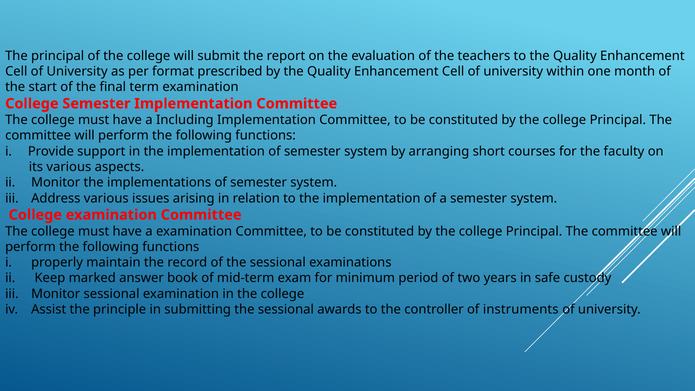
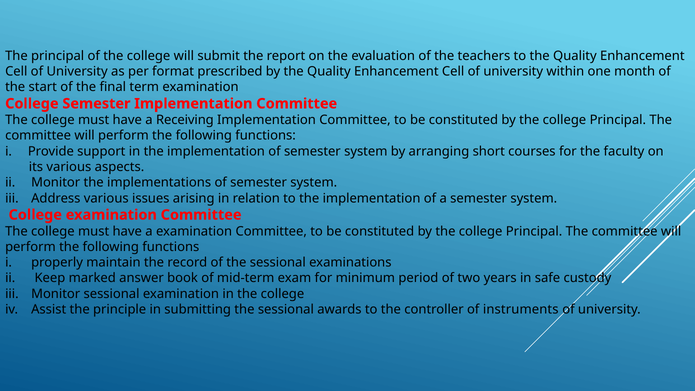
Including: Including -> Receiving (185, 120)
